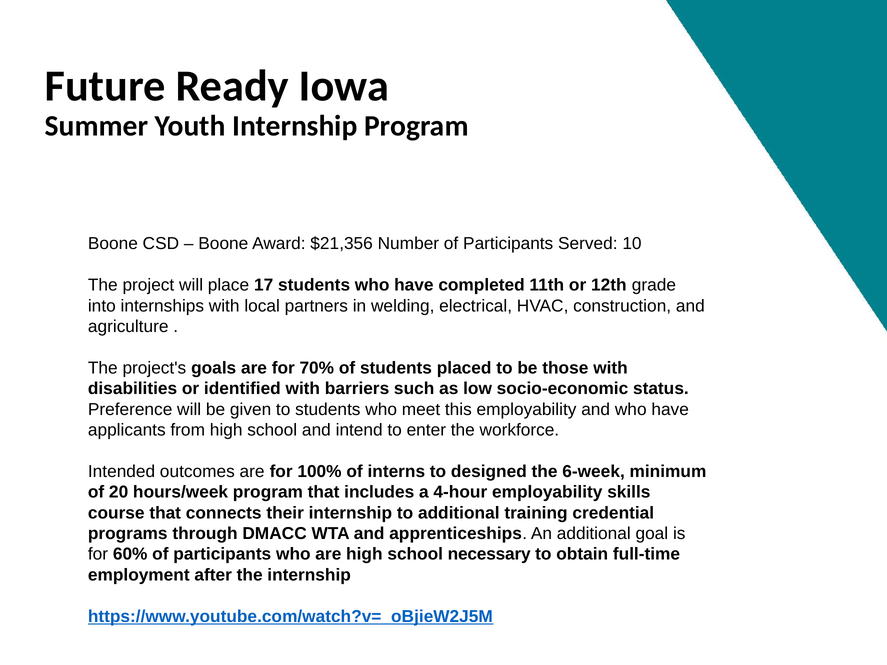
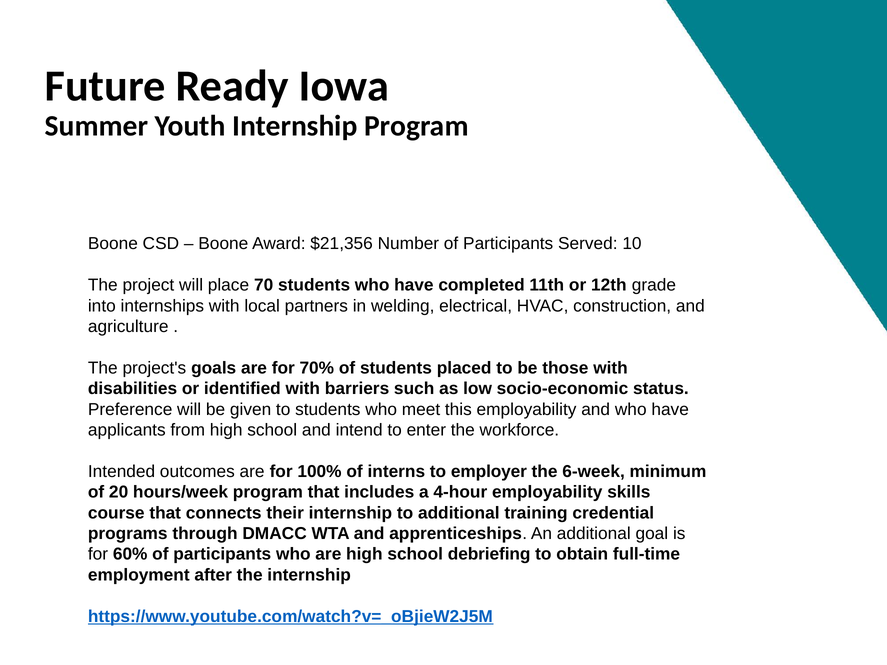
17: 17 -> 70 (264, 285)
designed: designed -> employer (489, 472)
necessary: necessary -> debriefing (489, 555)
